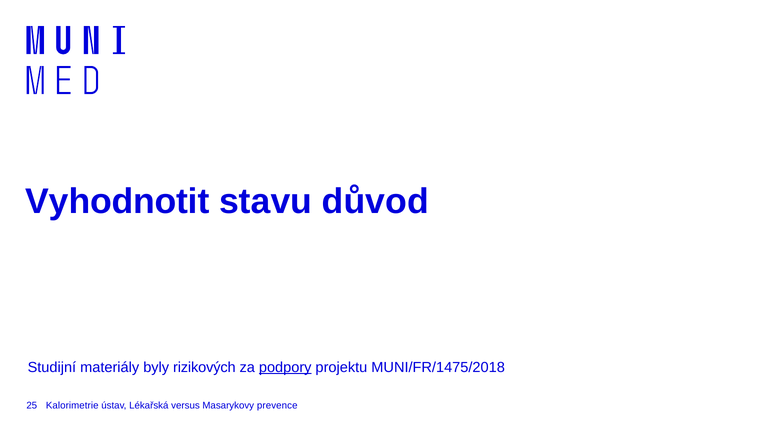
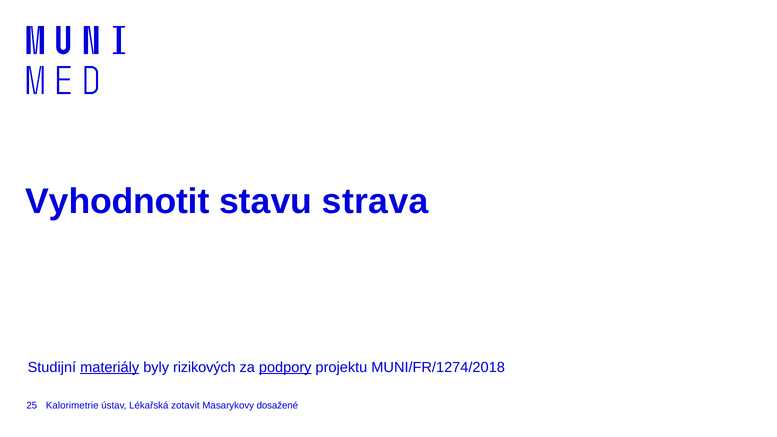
důvod: důvod -> strava (375, 202)
materiály underline: none -> present (110, 367)
MUNI/FR/1475/2018: MUNI/FR/1475/2018 -> MUNI/FR/1274/2018 (438, 367)
versus: versus -> zotavit (185, 406)
prevence: prevence -> dosažené (277, 406)
